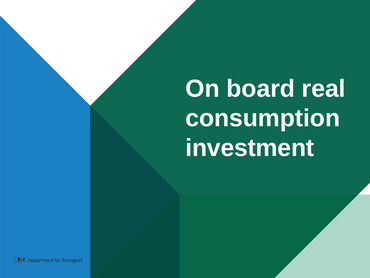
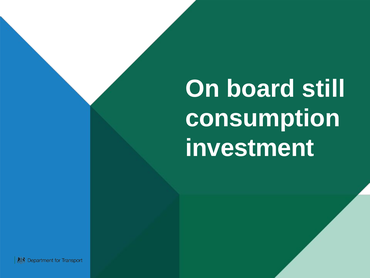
real: real -> still (324, 88)
